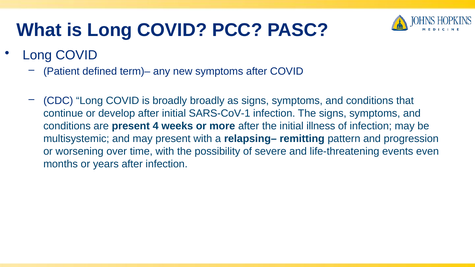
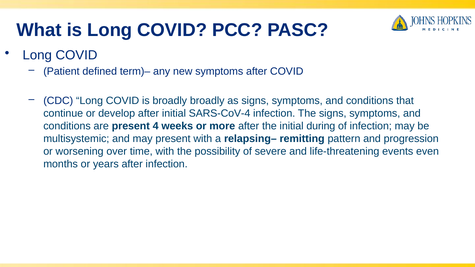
SARS-CoV-1: SARS-CoV-1 -> SARS-CoV-4 (220, 114)
illness: illness -> during (321, 126)
